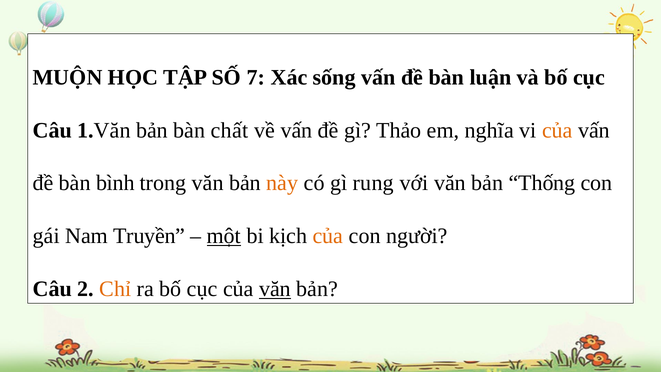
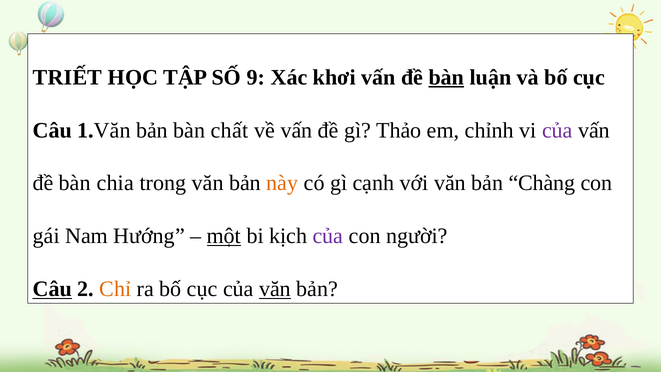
MUỘN: MUỘN -> TRIẾT (67, 77)
7: 7 -> 9 (256, 77)
sống: sống -> khơi (334, 77)
bàn underline: none -> present (446, 77)
nghĩa: nghĩa -> chỉnh (489, 130)
của colour: orange -> purple (557, 130)
bình: bình -> chia (115, 183)
rung: rung -> cạnh (373, 183)
Thống: Thống -> Chàng (542, 183)
Truyền: Truyền -> Hướng (149, 236)
của colour: orange -> purple (328, 236)
Câu underline: none -> present (52, 289)
